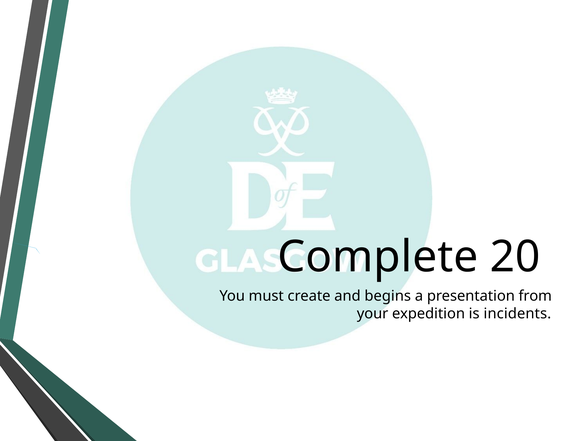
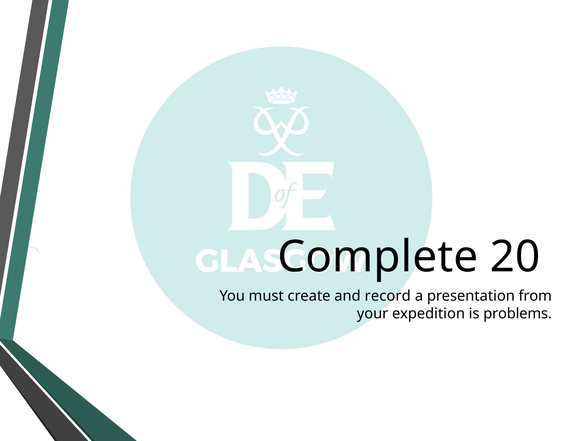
begins: begins -> record (388, 295)
incidents: incidents -> problems (518, 313)
